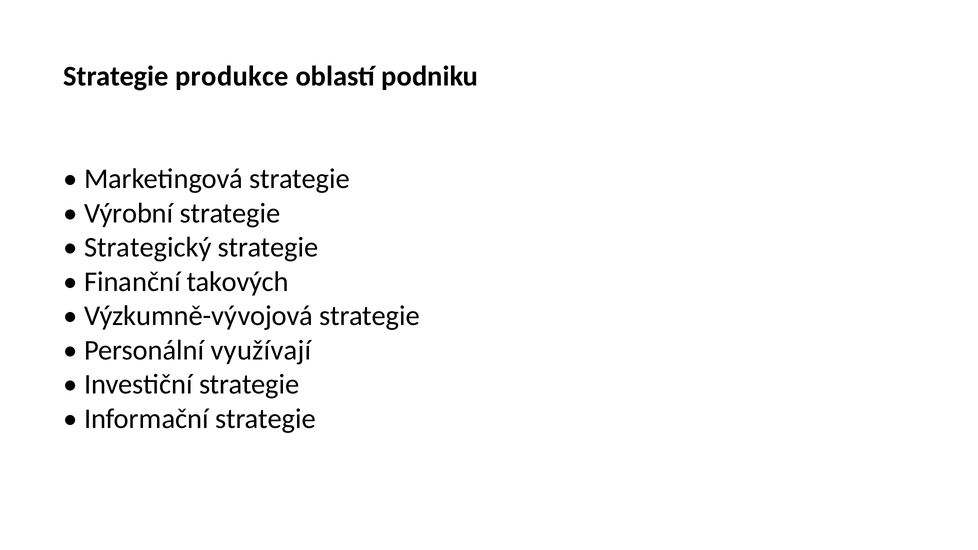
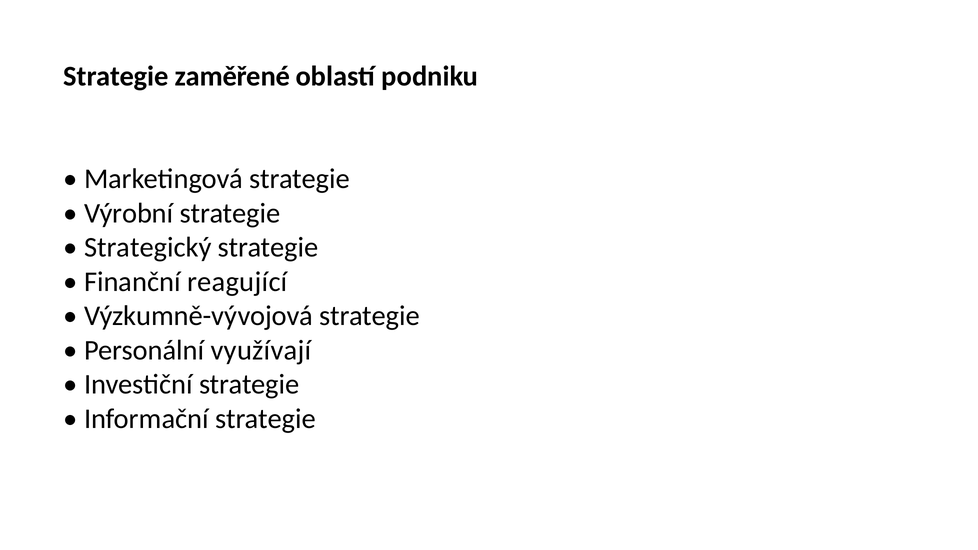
produkce: produkce -> zaměřené (232, 76)
takových: takových -> reagující (237, 282)
